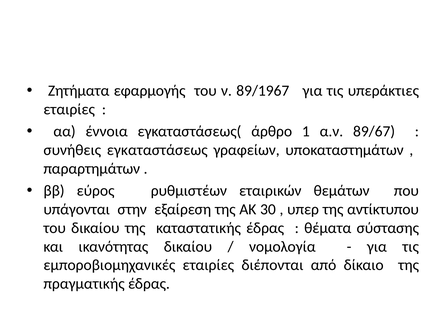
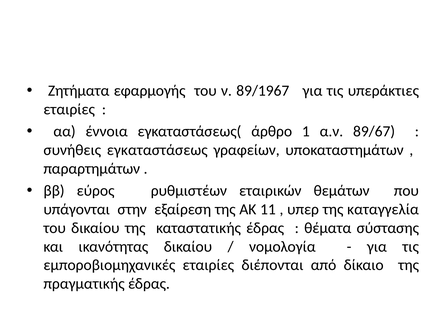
30: 30 -> 11 (268, 209)
αντίκτυπου: αντίκτυπου -> καταγγελία (383, 209)
